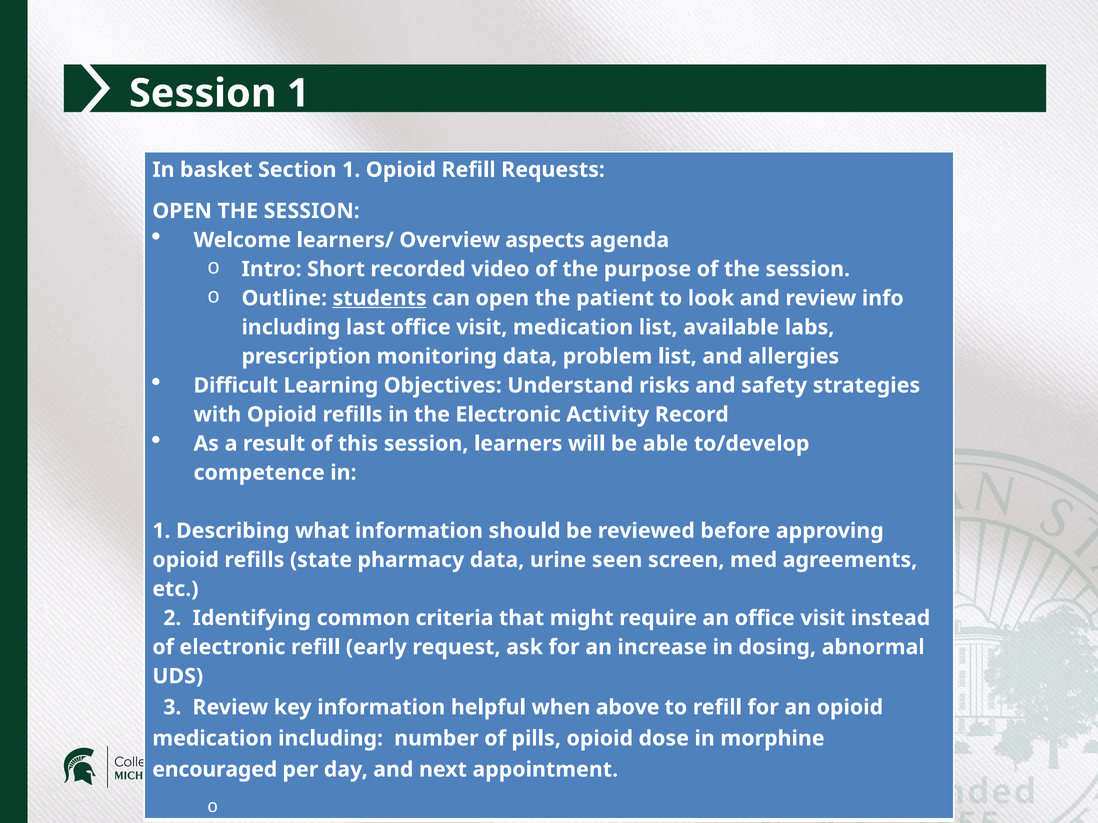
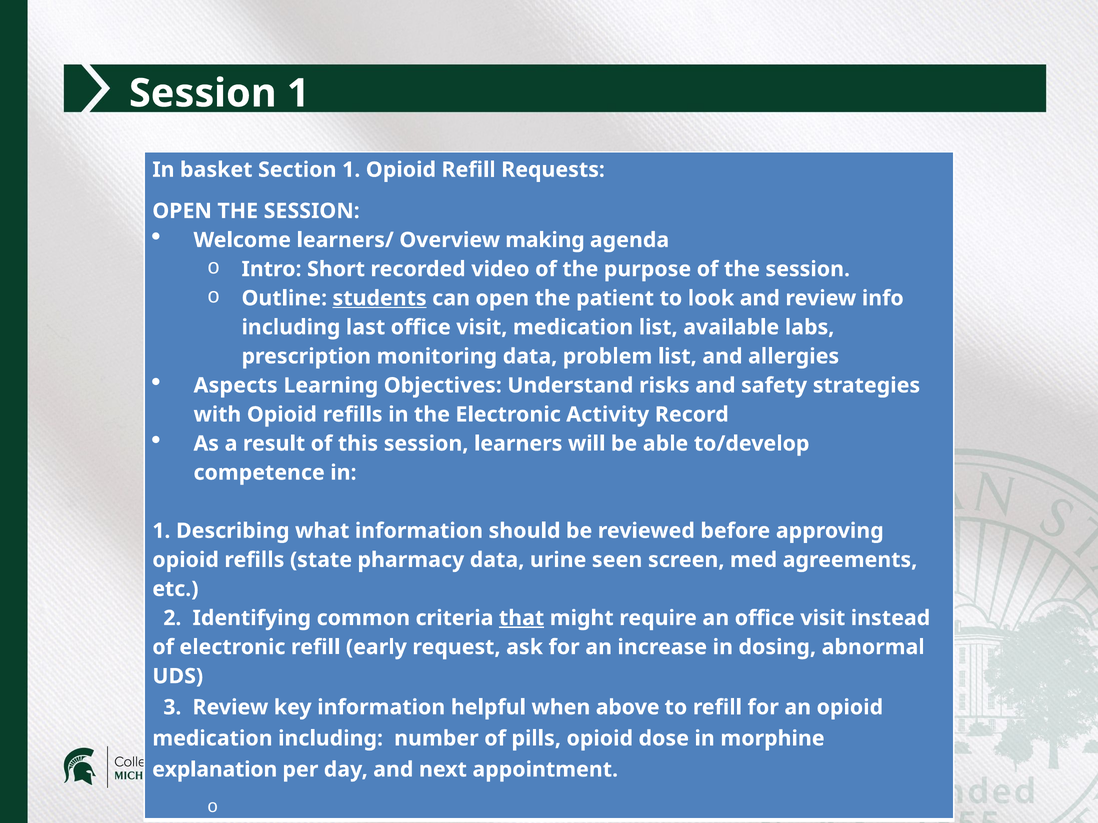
aspects: aspects -> making (545, 240)
Difficult: Difficult -> Aspects (236, 386)
that underline: none -> present (522, 618)
encouraged: encouraged -> explanation (215, 770)
